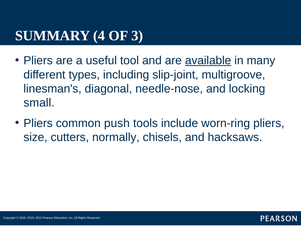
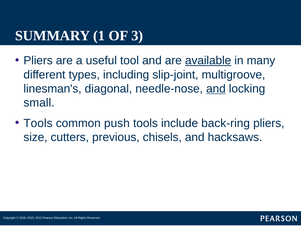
4: 4 -> 1 (99, 36)
and underline: none -> present (216, 89)
Pliers: Pliers -> Tools (38, 123)
worn-ring: worn-ring -> back-ring (226, 123)
normally: normally -> previous (116, 137)
